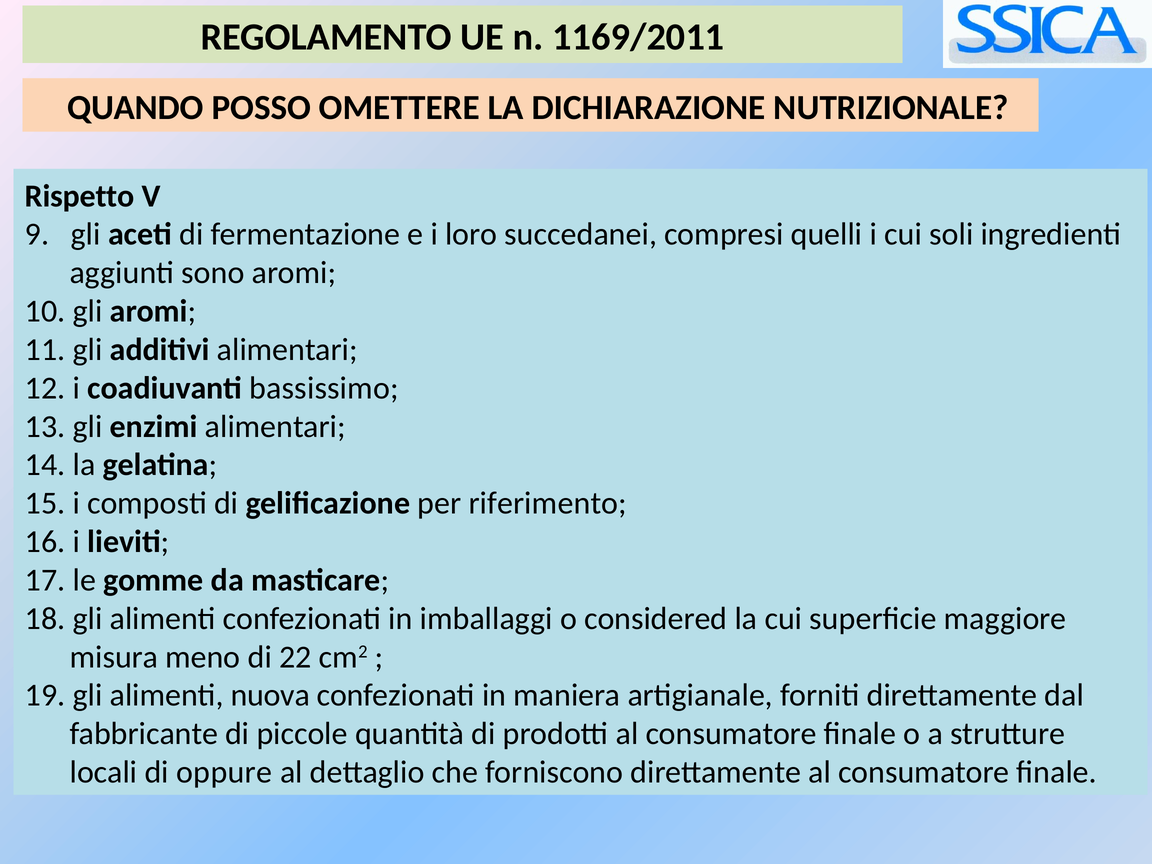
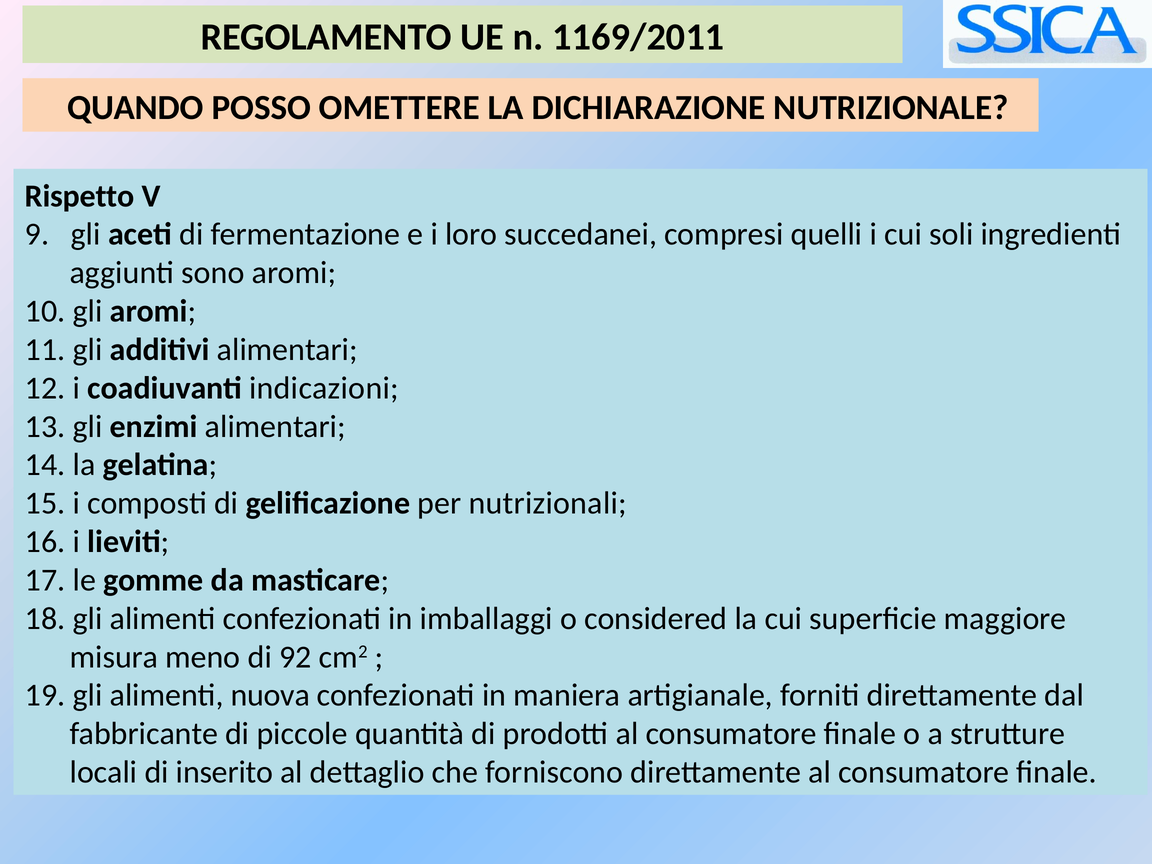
bassissimo: bassissimo -> indicazioni (324, 388)
riferimento: riferimento -> nutrizionali (548, 503)
22: 22 -> 92 (295, 657)
oppure: oppure -> inserito (224, 772)
